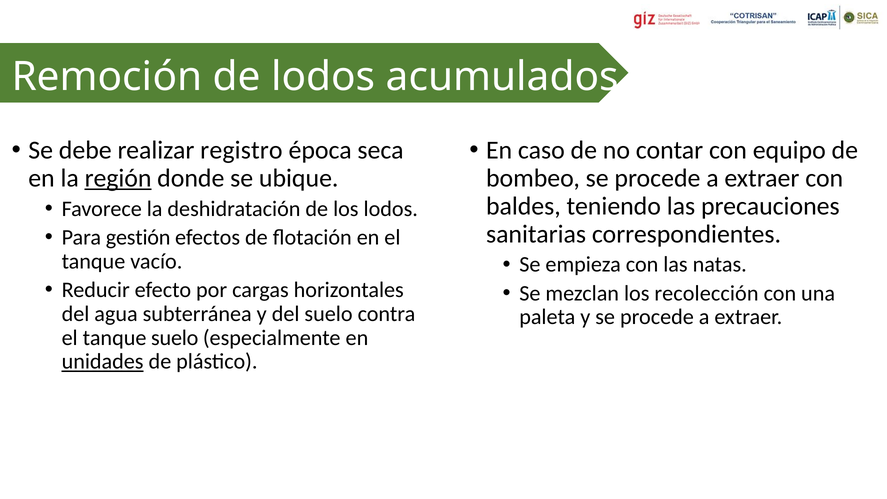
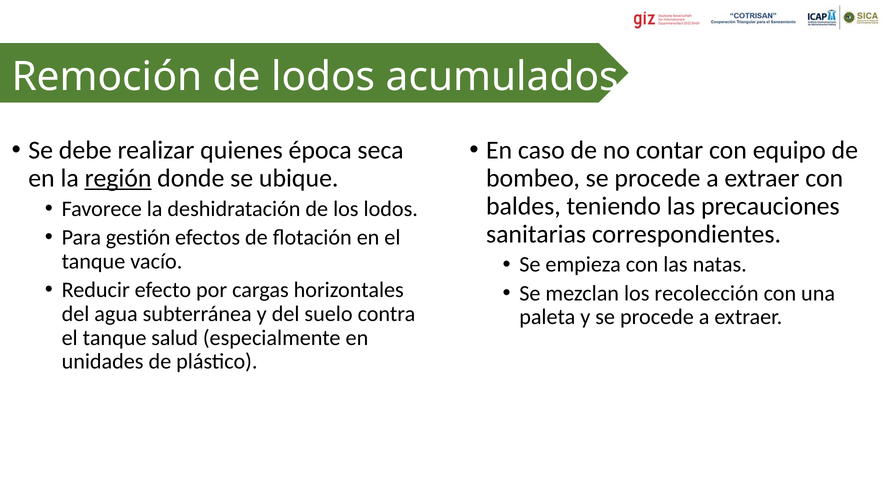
registro: registro -> quienes (242, 150)
tanque suelo: suelo -> salud (175, 338)
unidades underline: present -> none (103, 362)
